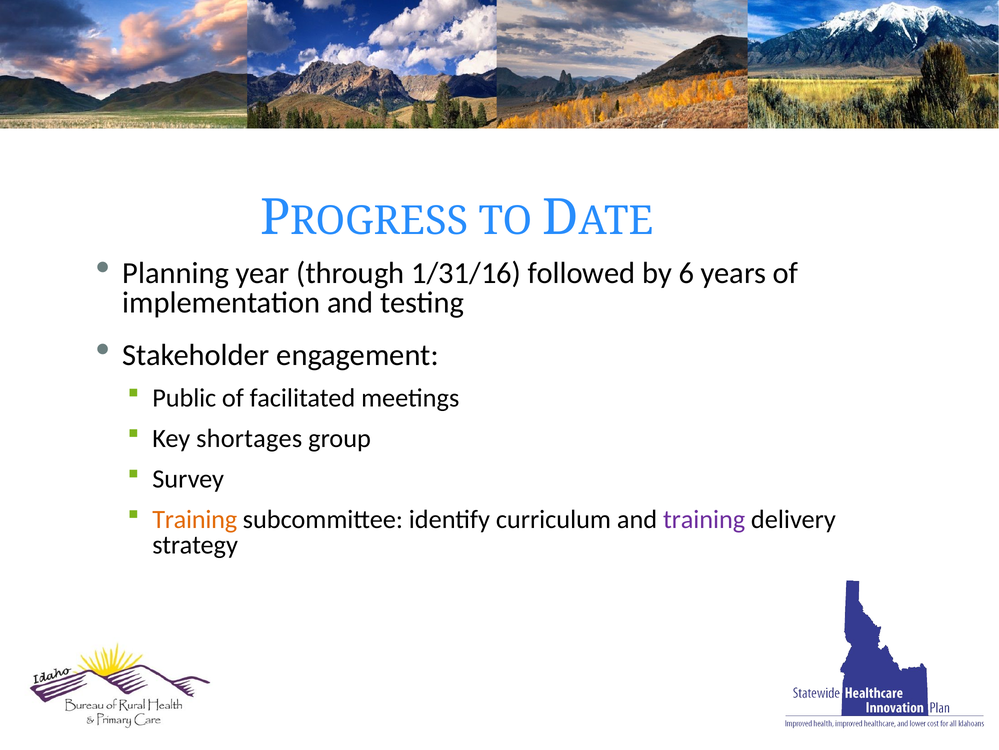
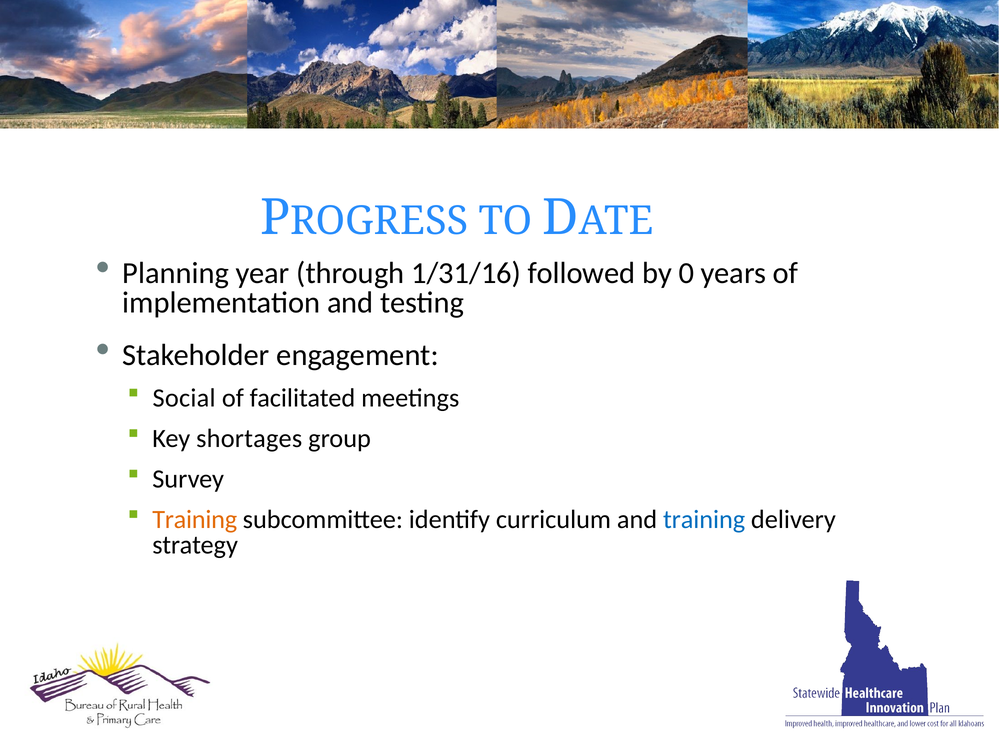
6: 6 -> 0 (686, 273)
Public: Public -> Social (184, 397)
training colour: purple -> blue (704, 519)
